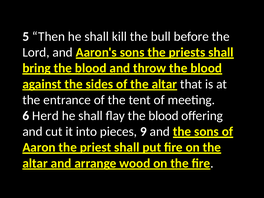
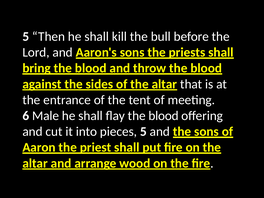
Herd: Herd -> Male (46, 116)
pieces 9: 9 -> 5 (143, 132)
